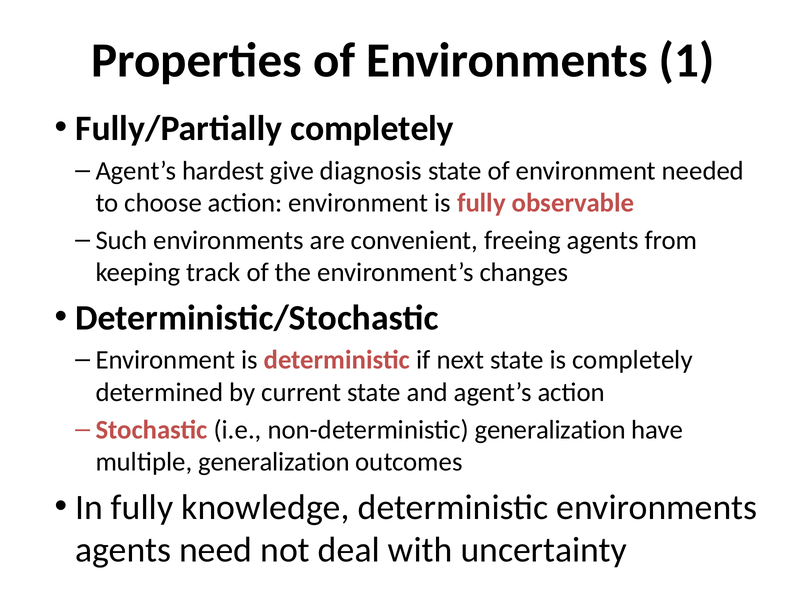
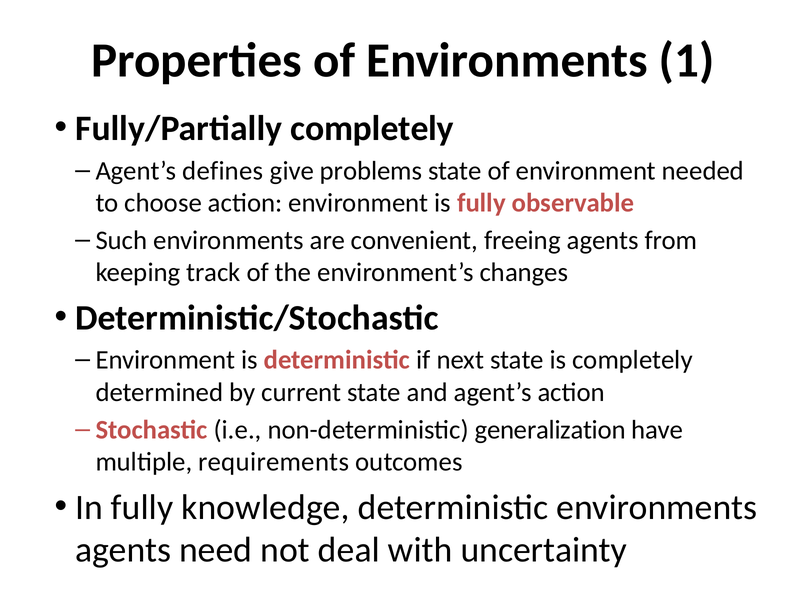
hardest: hardest -> defines (223, 171)
diagnosis: diagnosis -> problems (371, 171)
multiple generalization: generalization -> requirements (274, 462)
